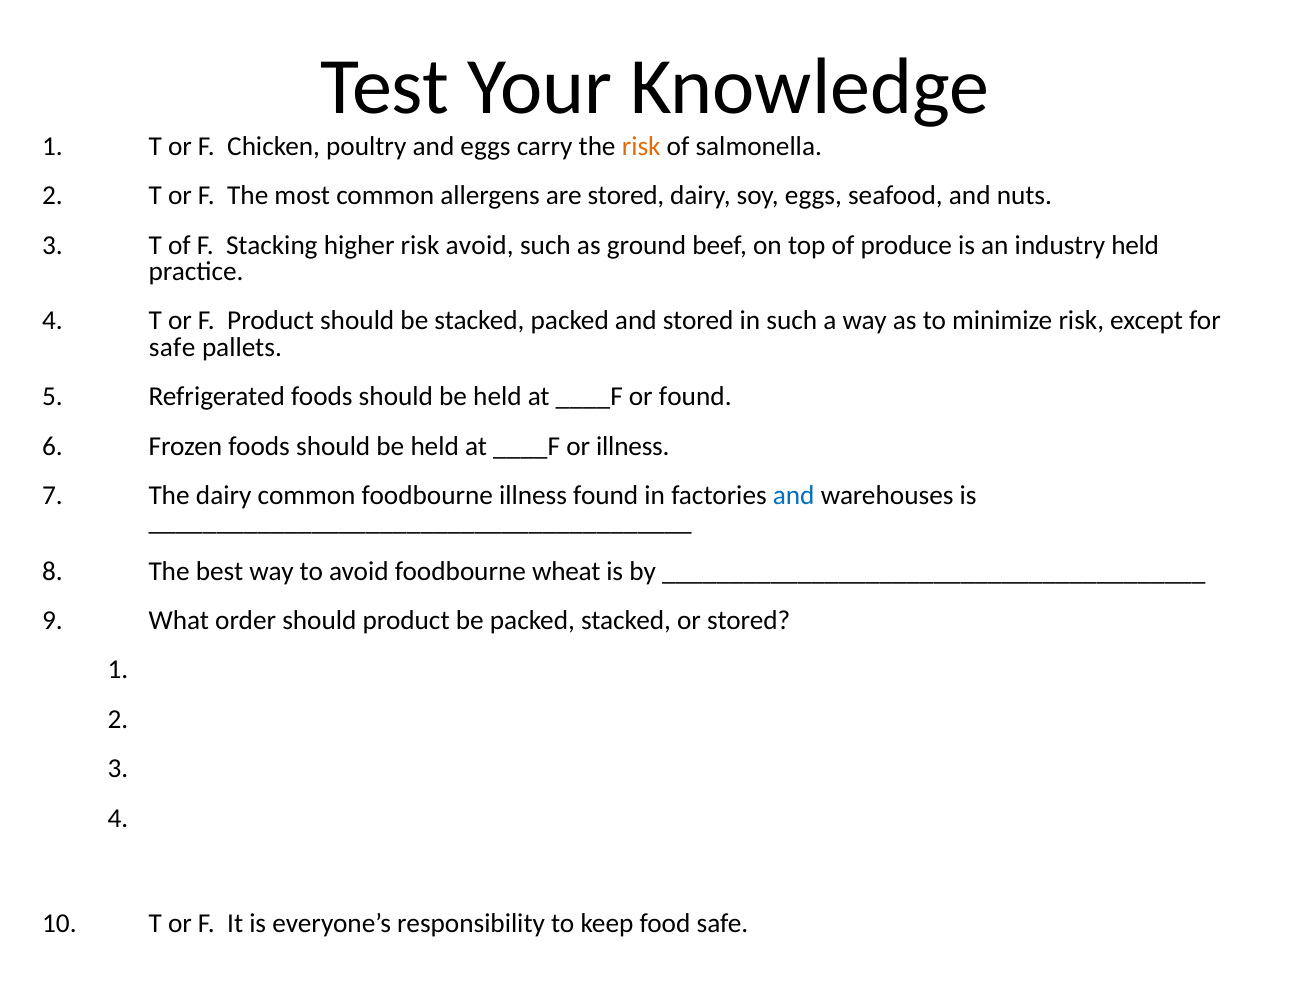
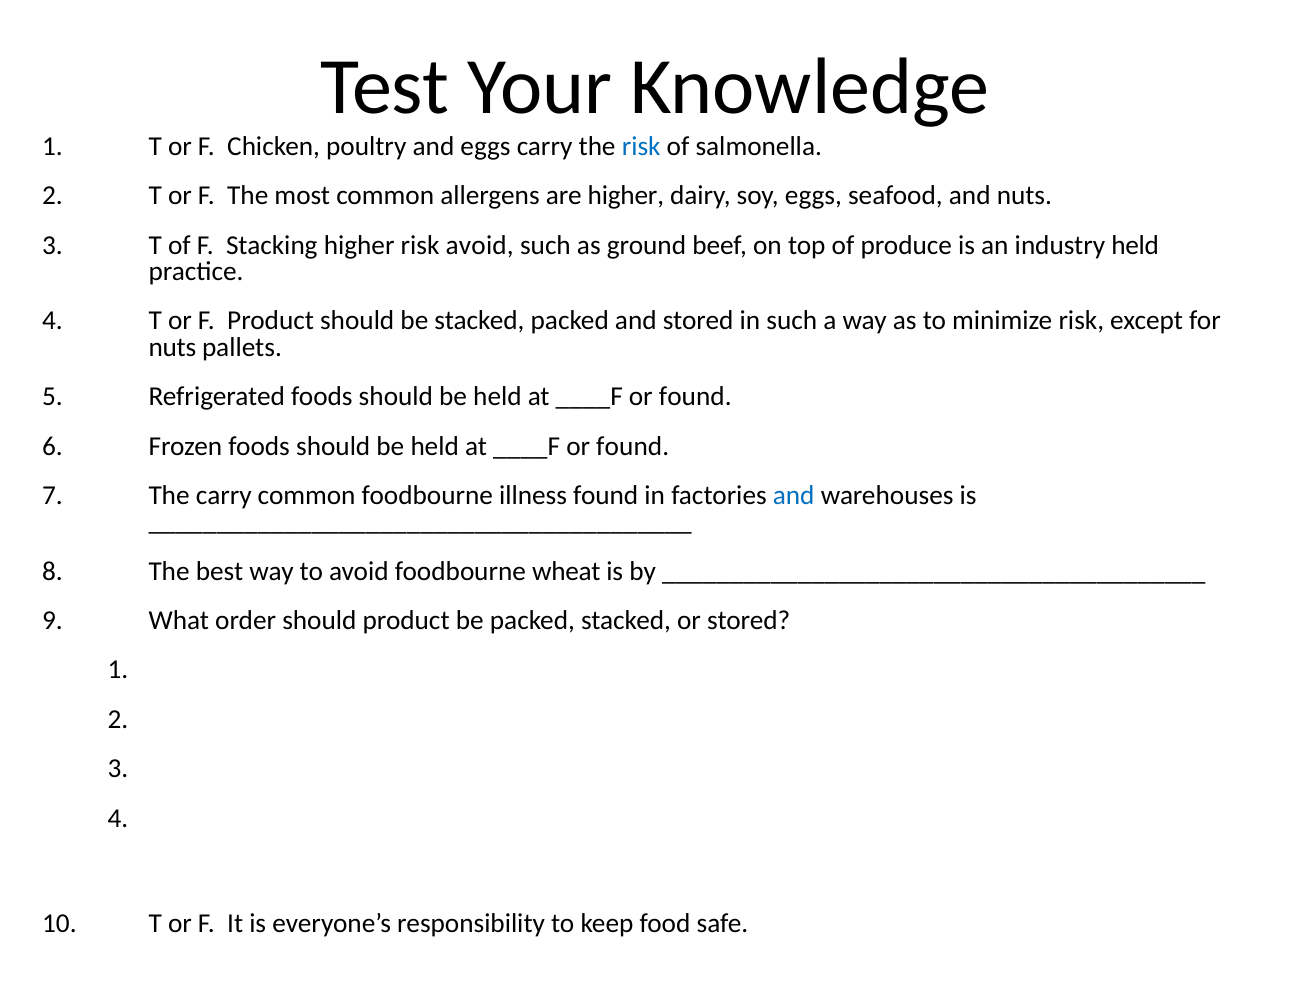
risk colour: orange -> blue (641, 147)
are stored: stored -> higher (626, 196)
safe: safe -> nuts (172, 347)
illness: illness -> found (633, 446)
The dairy: dairy -> carry (224, 496)
